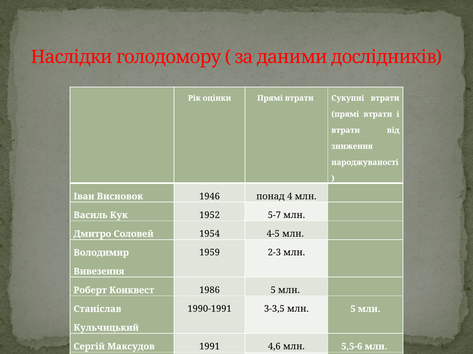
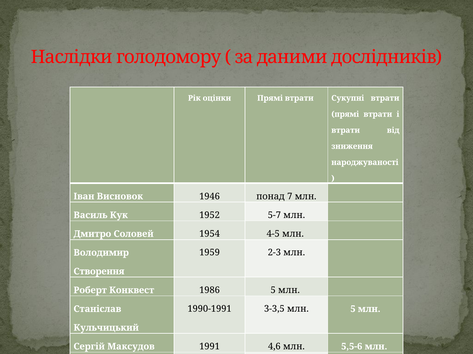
4: 4 -> 7 (290, 197)
Вивезення: Вивезення -> Створення (99, 272)
